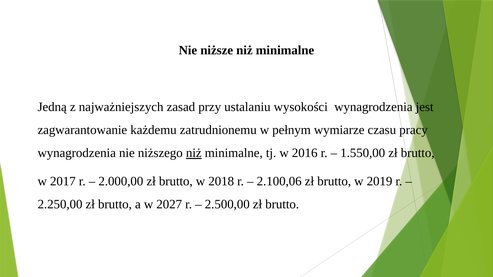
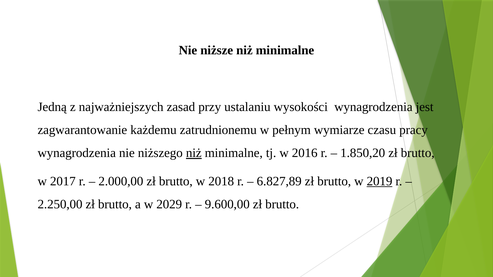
1.550,00: 1.550,00 -> 1.850,20 (363, 153)
2.100,06: 2.100,06 -> 6.827,89 (279, 181)
2019 underline: none -> present (380, 181)
2027: 2027 -> 2029 (169, 204)
2.500,00: 2.500,00 -> 9.600,00 (227, 204)
